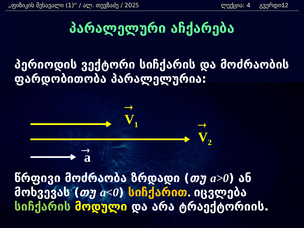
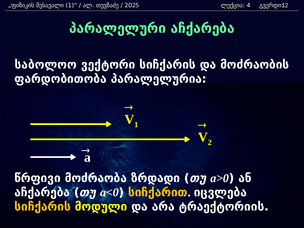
პერიოდის: პერიოდის -> საბოლოო (46, 65)
მოხვევას: მოხვევას -> აჩქარება (42, 192)
სიჩქარის colour: light green -> yellow (43, 207)
